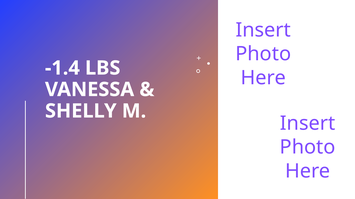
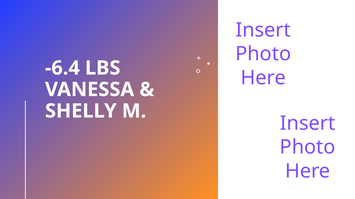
-1.4: -1.4 -> -6.4 (62, 68)
